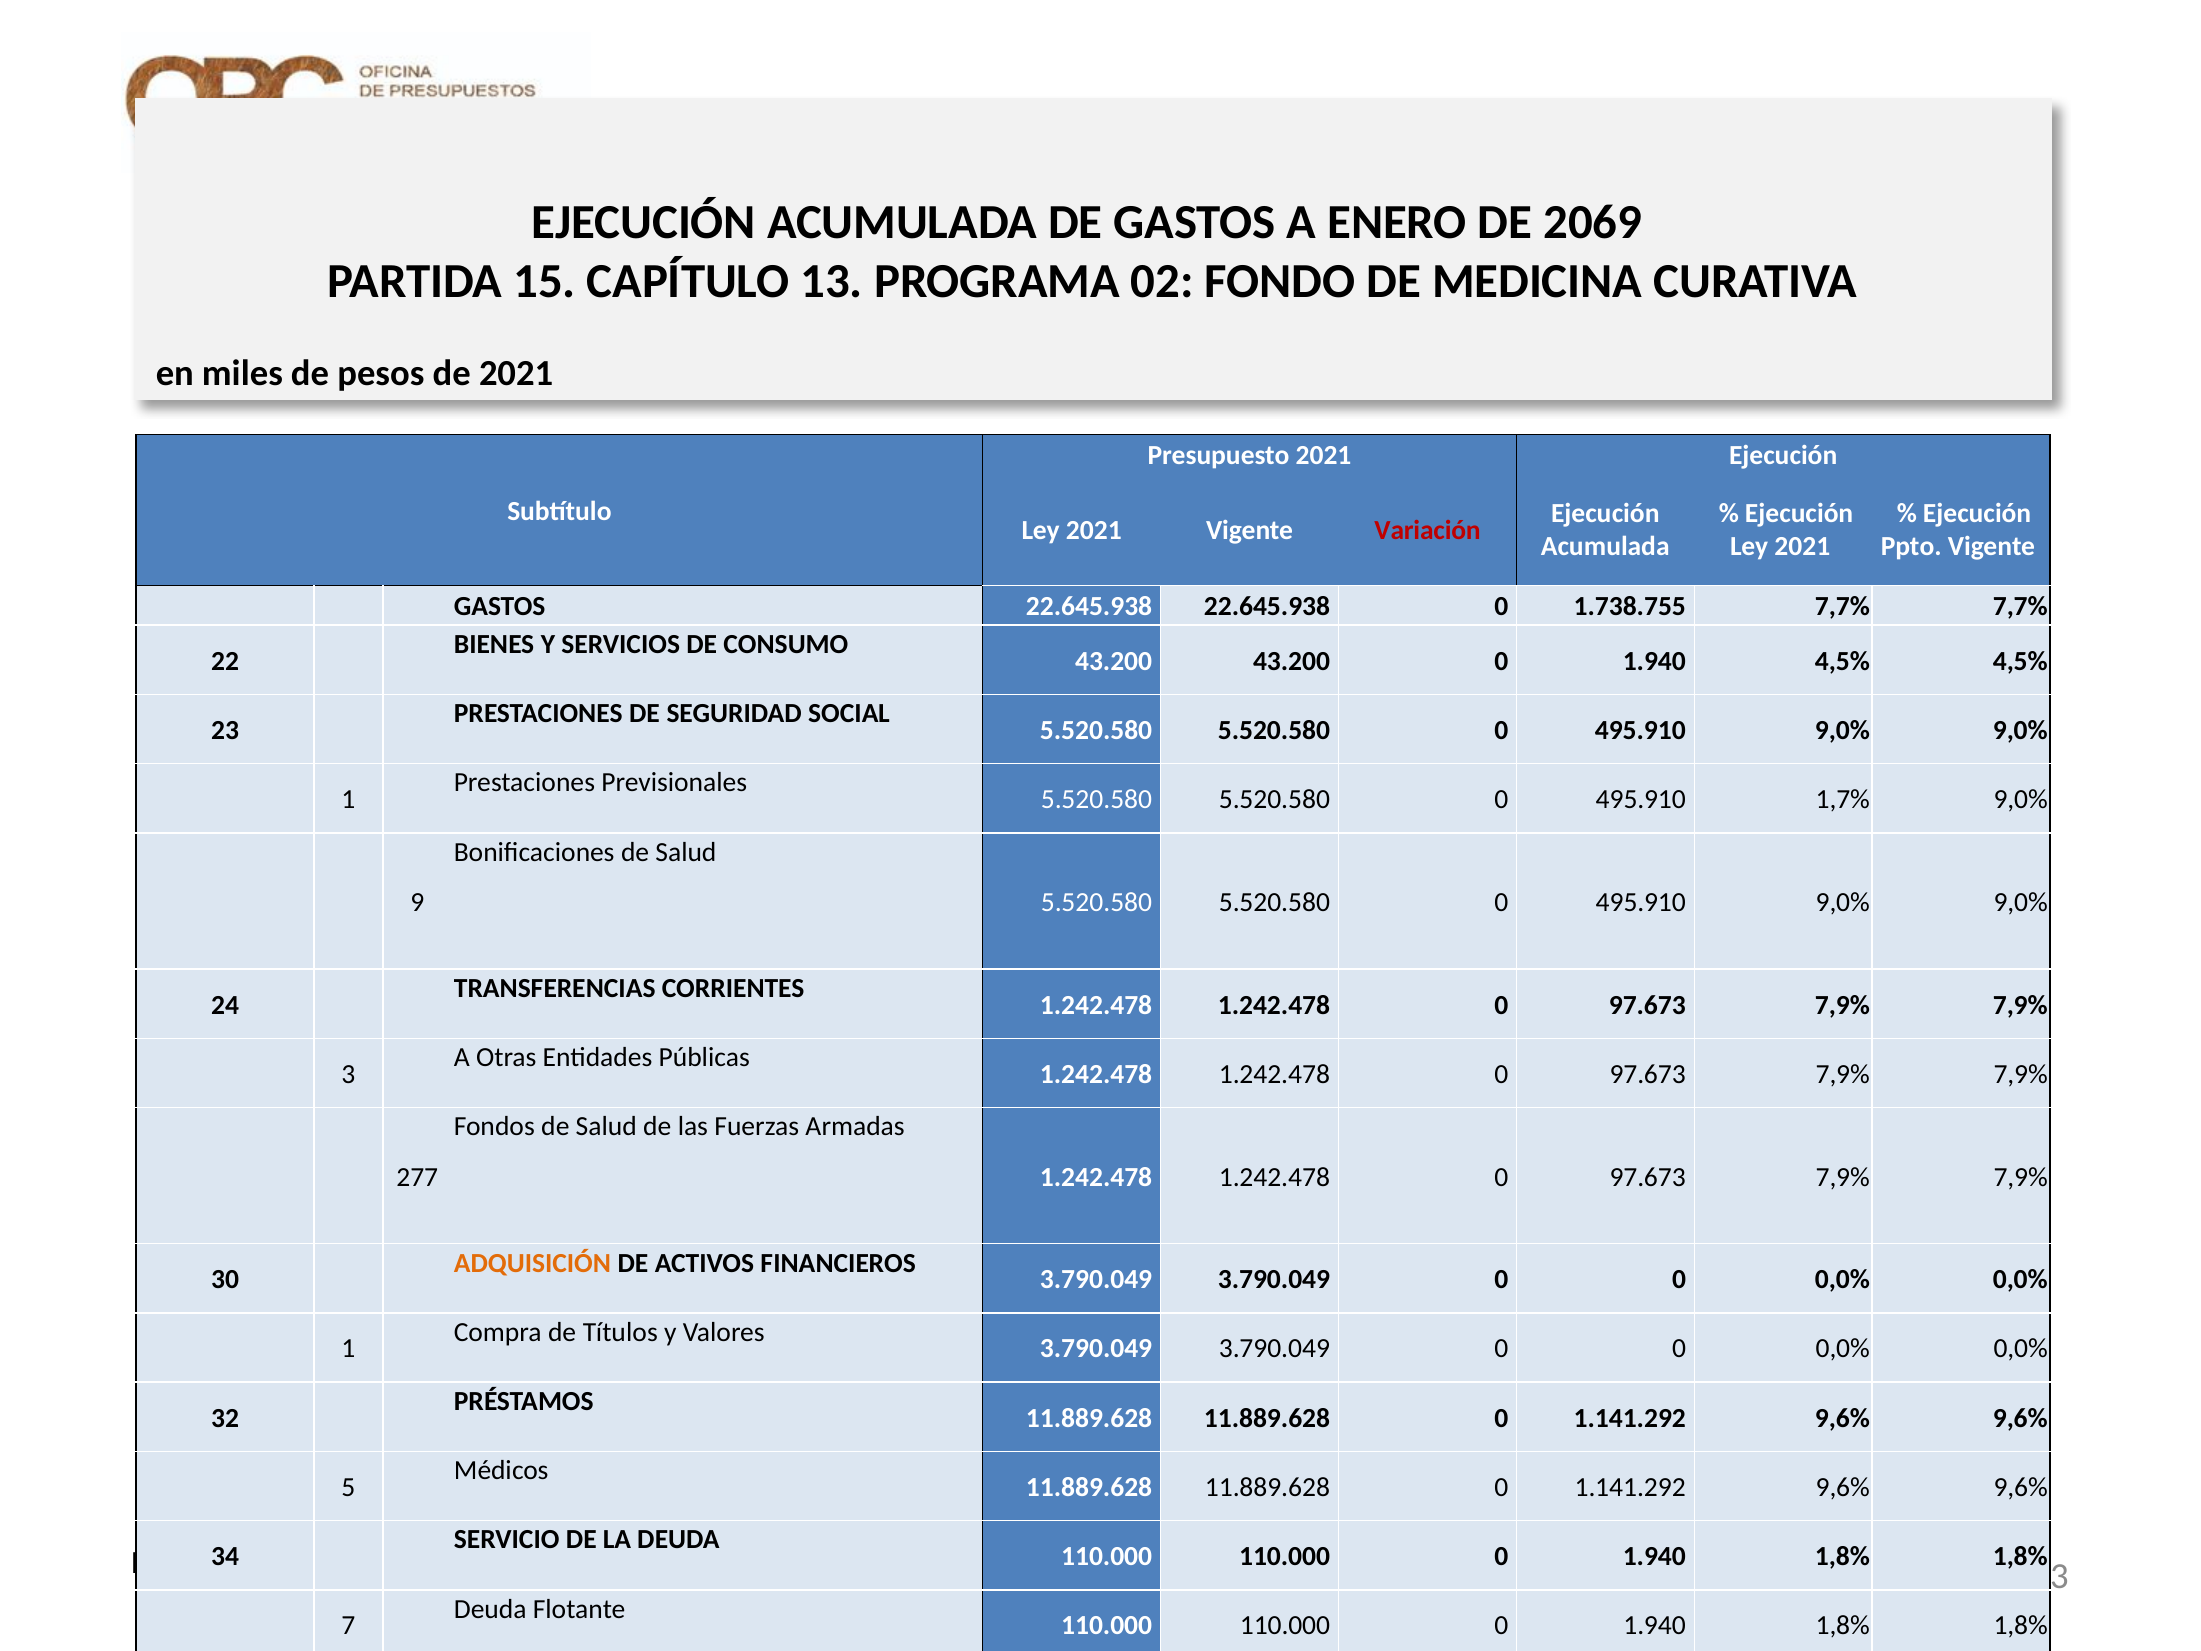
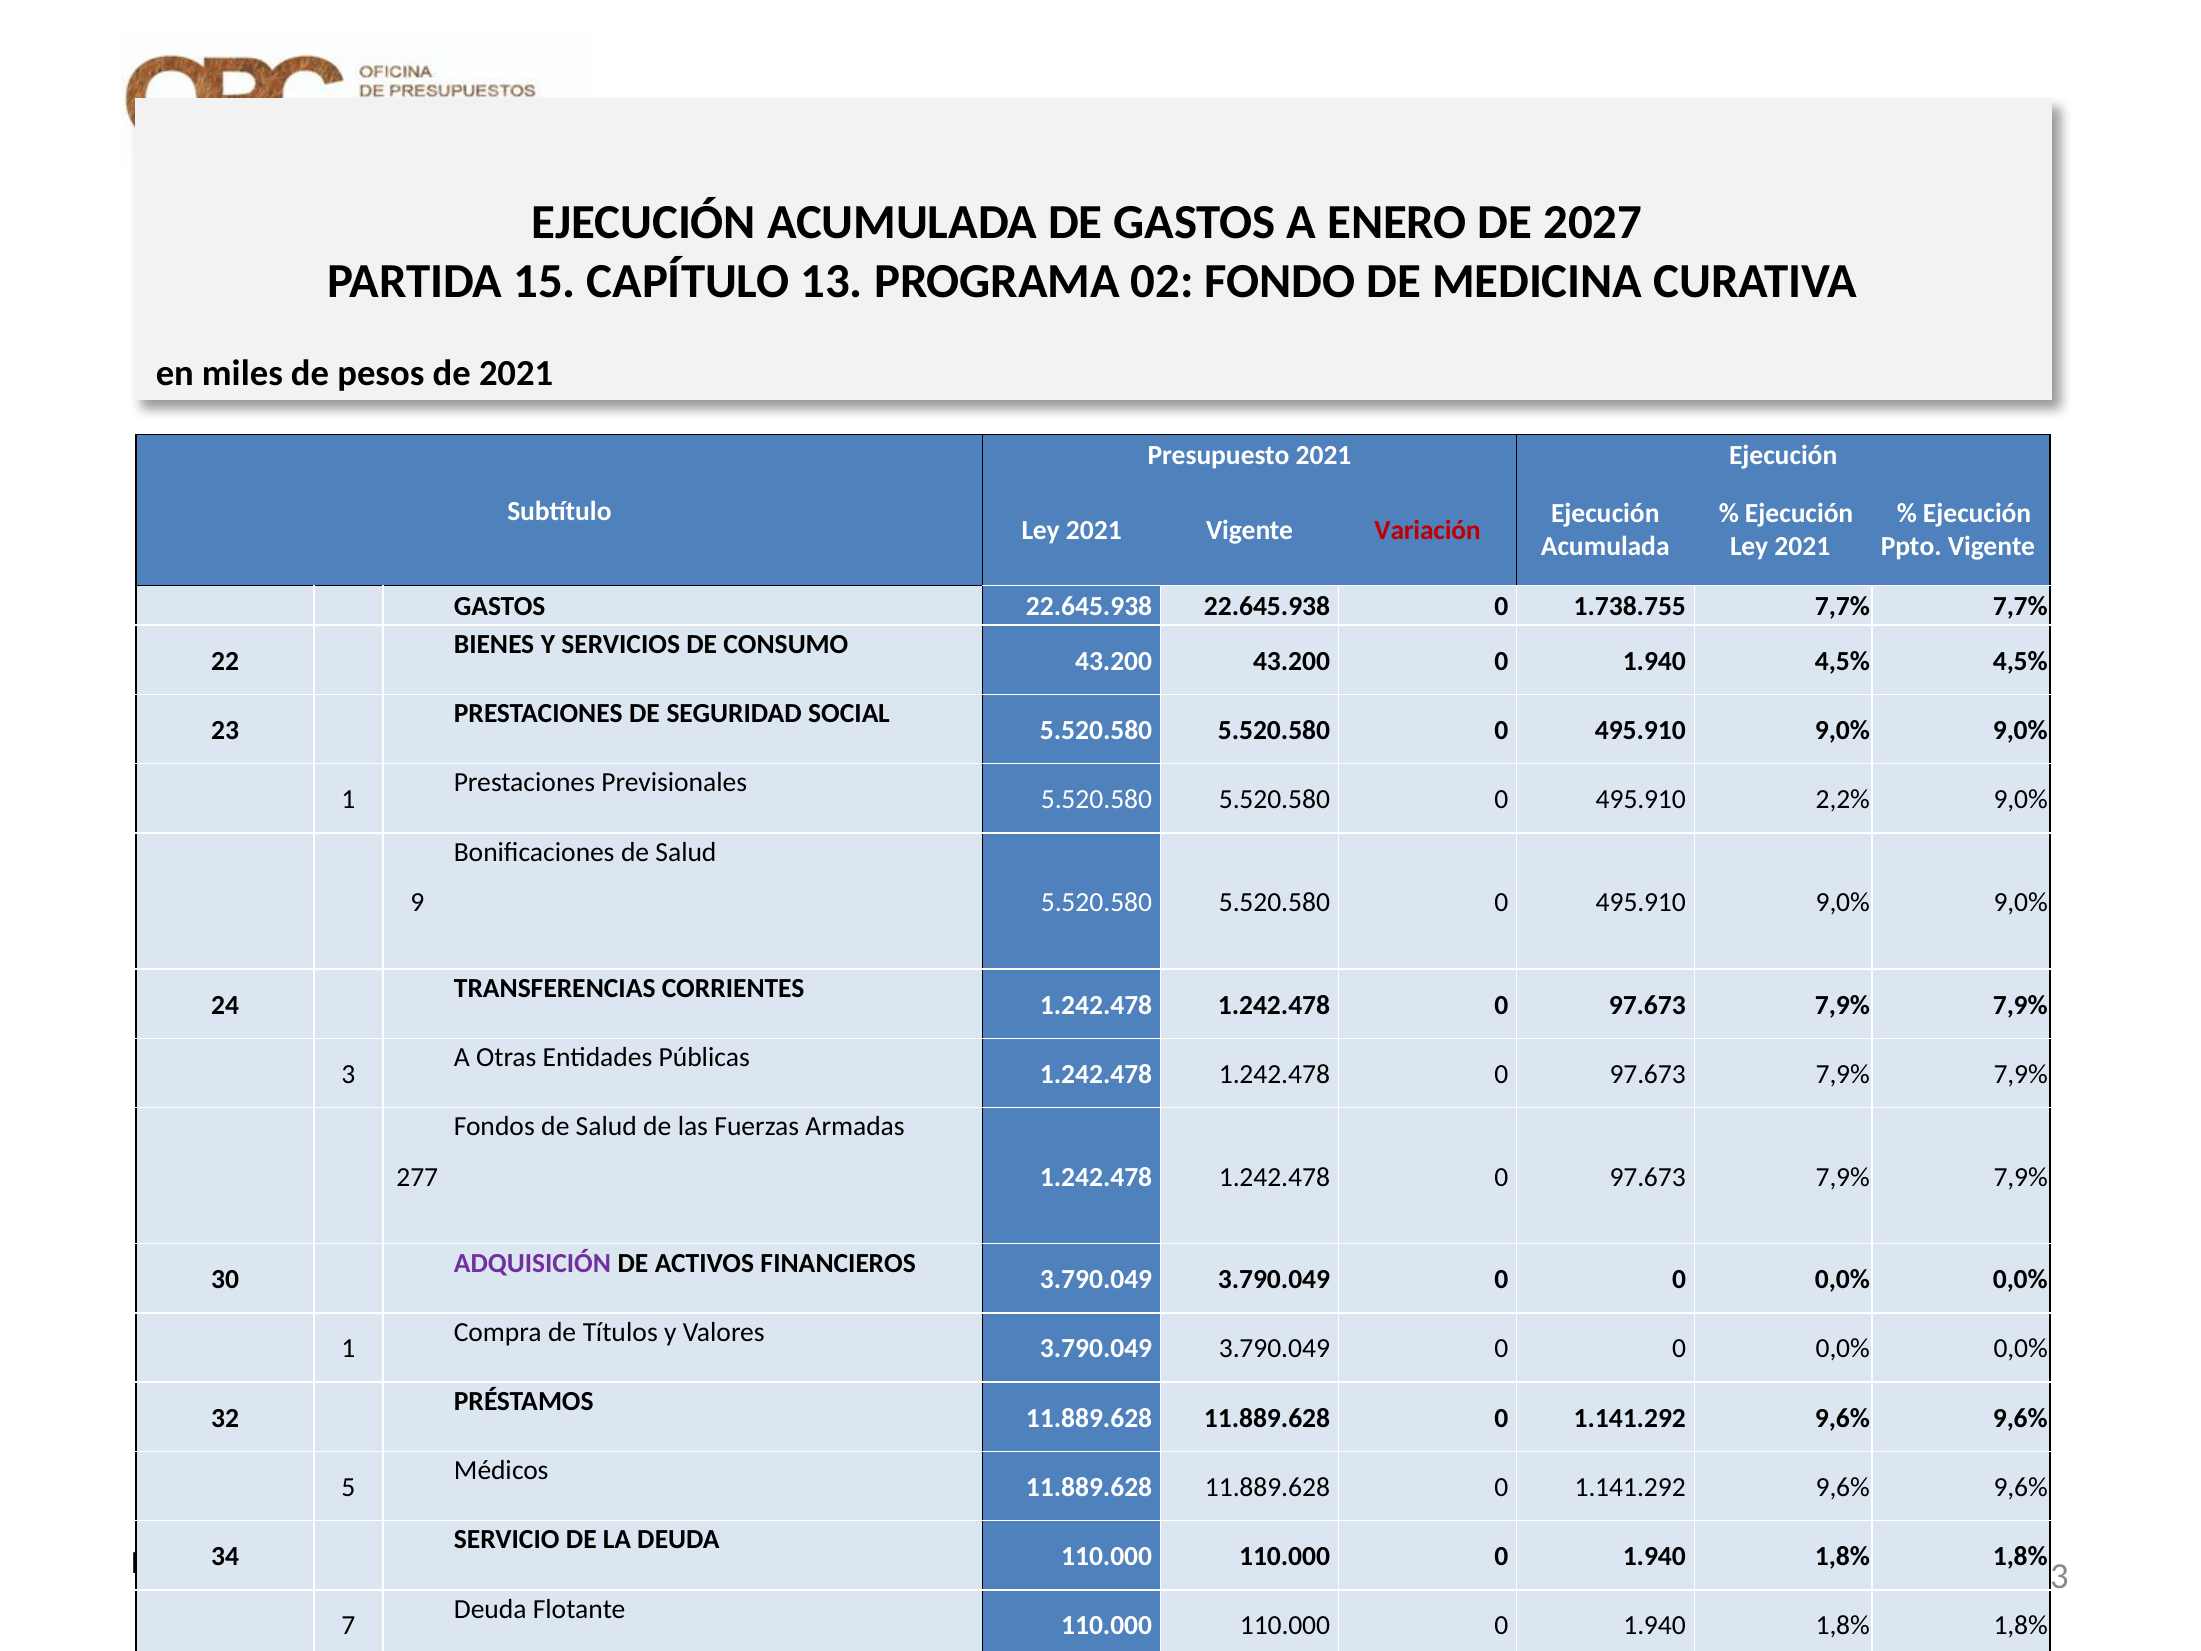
2069: 2069 -> 2027 (1593, 223)
1,7%: 1,7% -> 2,2% (1843, 799)
ADQUISICIÓN colour: orange -> purple (532, 1263)
